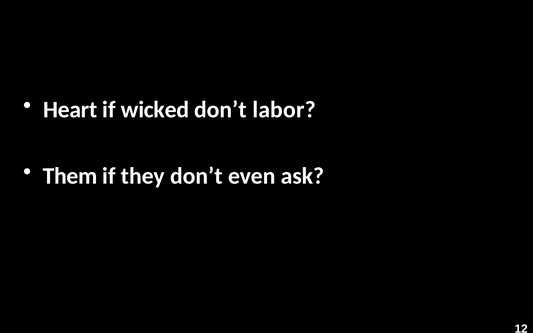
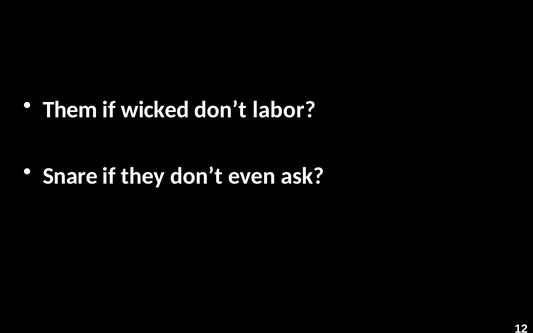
Heart: Heart -> Them (70, 110)
Them: Them -> Snare (70, 176)
